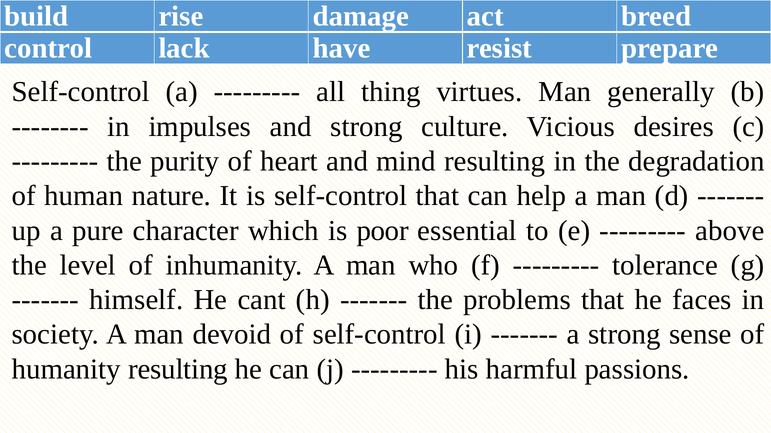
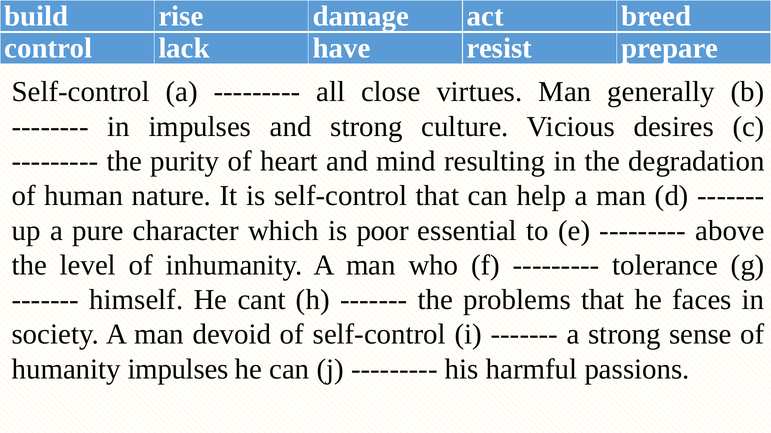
thing: thing -> close (391, 92)
humanity resulting: resulting -> impulses (178, 370)
